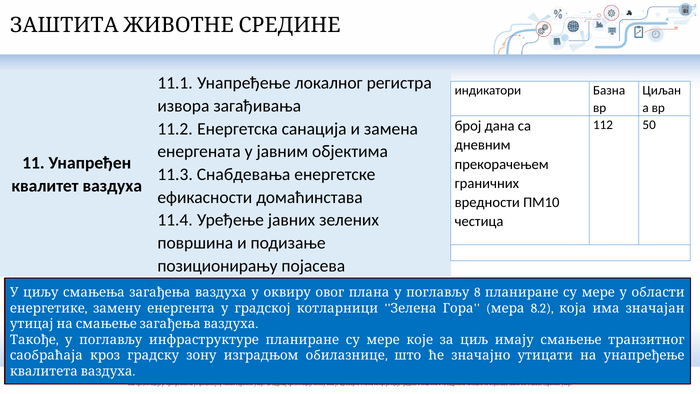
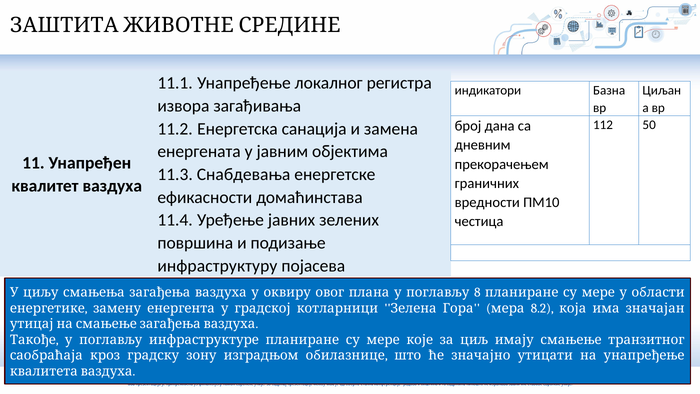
позиционирању: позиционирању -> инфраструктуру (217, 266)
